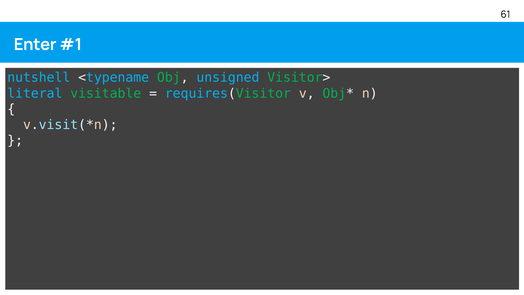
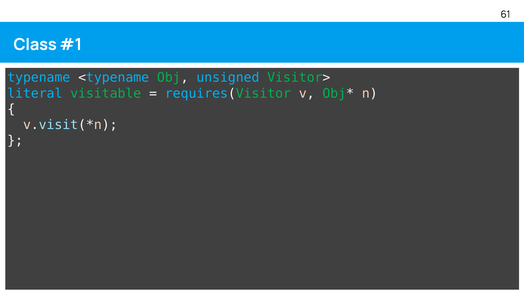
Enter: Enter -> Class (35, 44)
nutshell: nutshell -> typename (39, 78)
